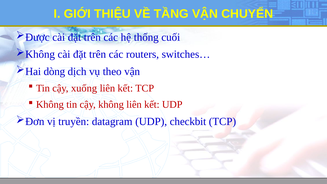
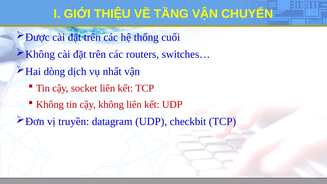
theo: theo -> nhất (112, 71)
xuống: xuống -> socket (84, 88)
